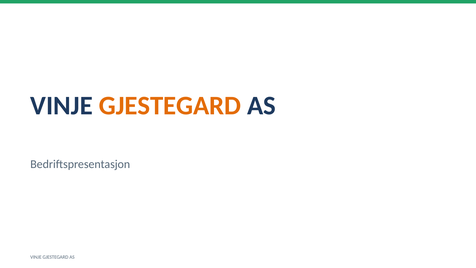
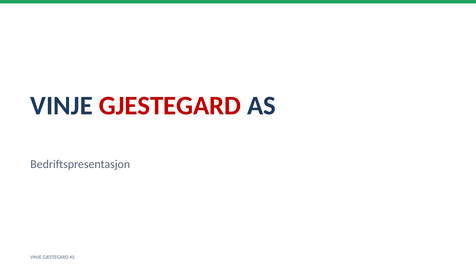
GJESTEGARD colour: orange -> red (170, 106)
